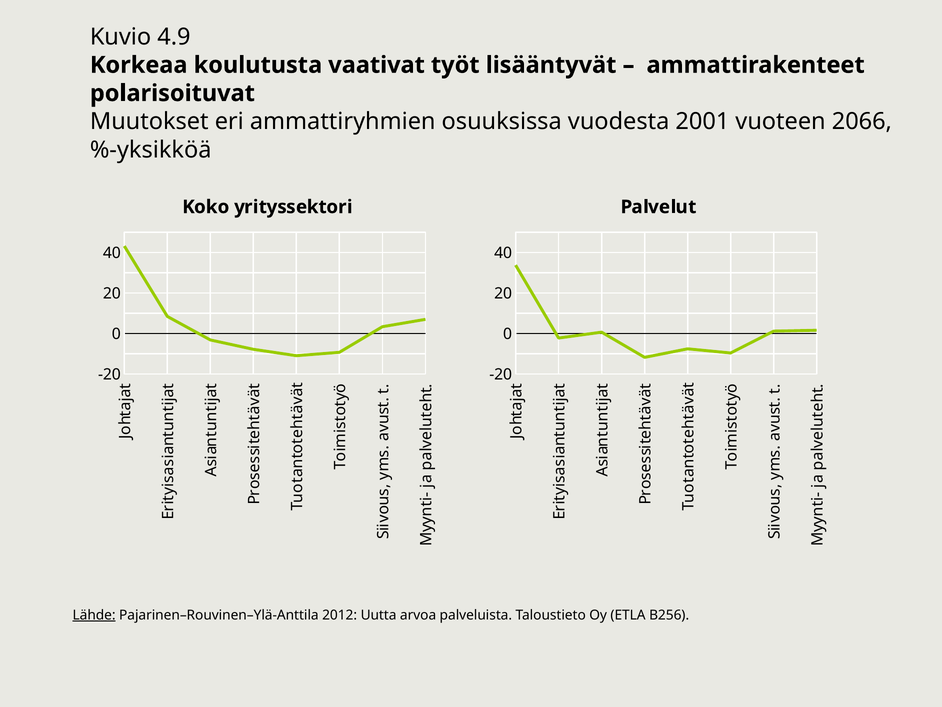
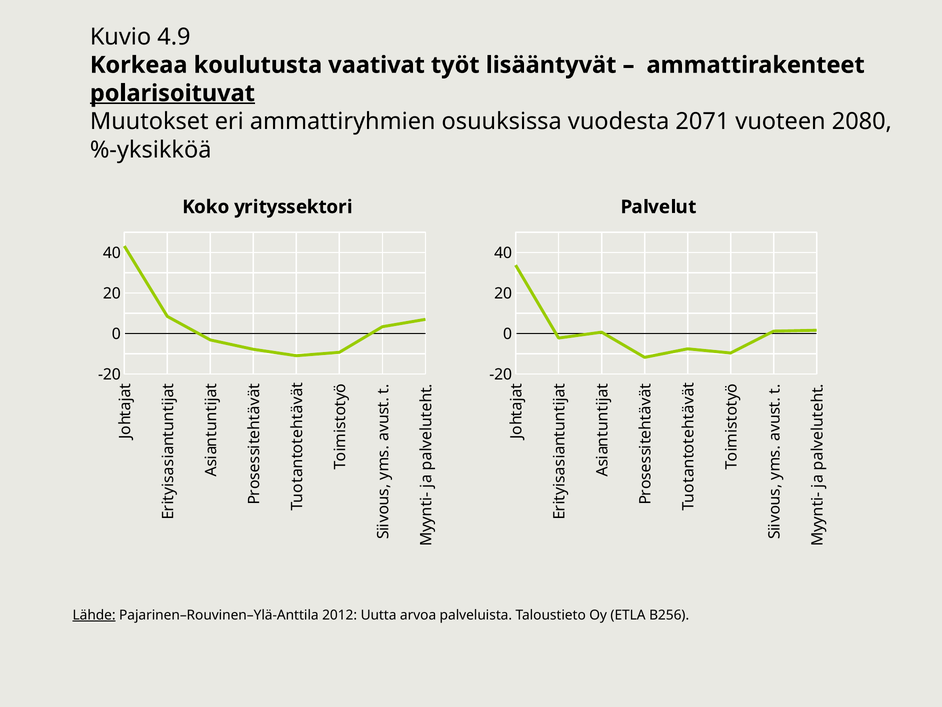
polarisoituvat underline: none -> present (172, 93)
2001: 2001 -> 2071 (702, 122)
2066: 2066 -> 2080 (862, 122)
